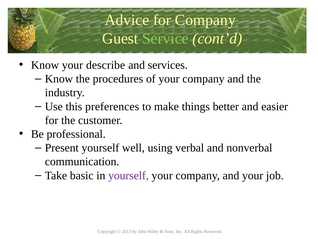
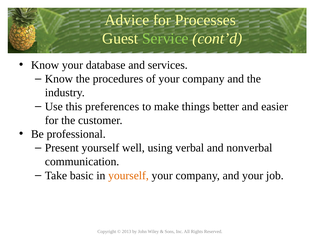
for Company: Company -> Processes (205, 20)
describe: describe -> database (106, 65)
yourself colour: purple -> orange (128, 175)
